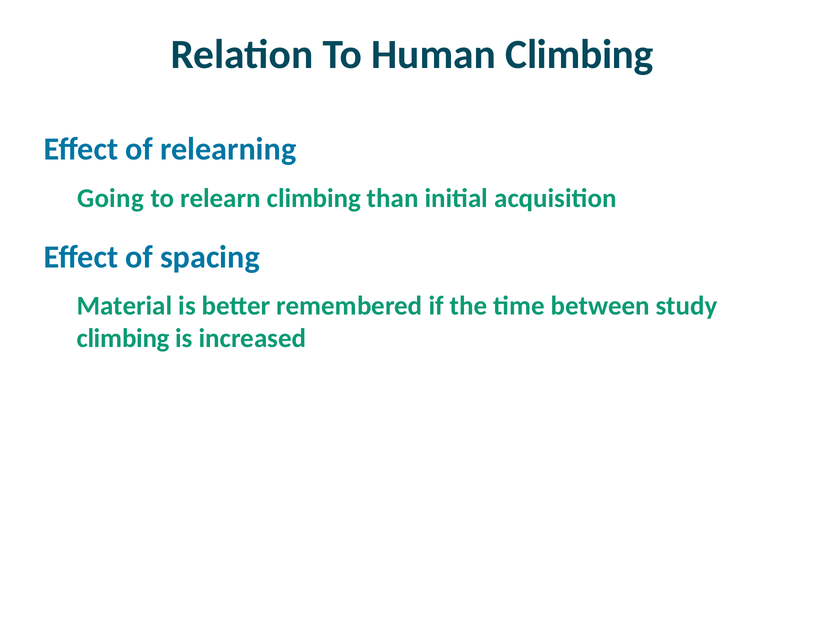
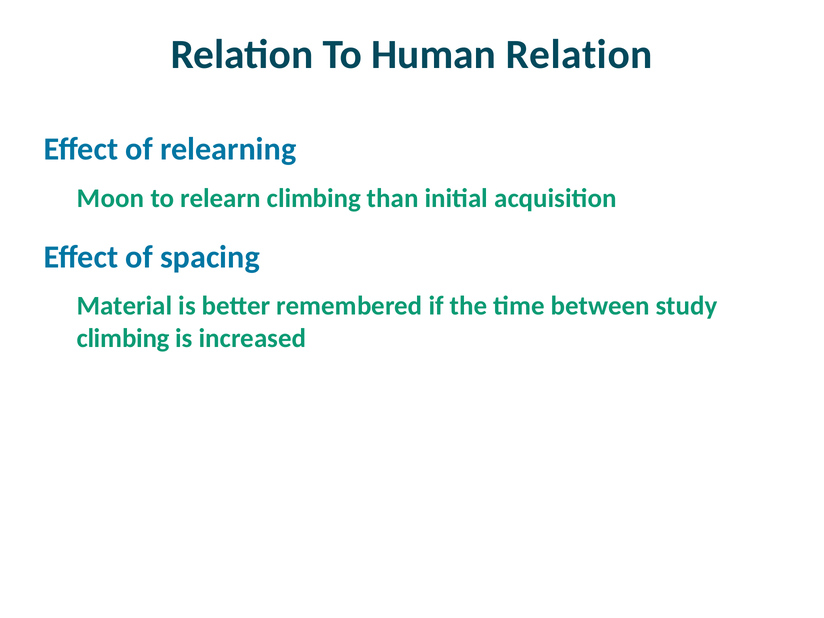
Human Climbing: Climbing -> Relation (579, 54)
Going: Going -> Moon (111, 198)
